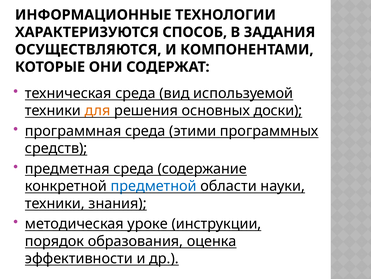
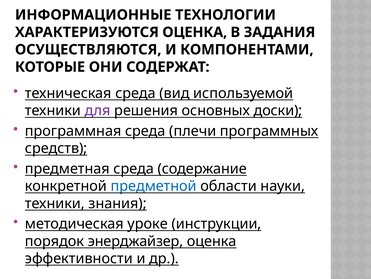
ХАРАКТЕРИЗУЮТСЯ СПОСОБ: СПОСОБ -> ОЦЕНКА (195, 32)
для colour: orange -> purple (98, 110)
этими: этими -> плечи (193, 131)
образования: образования -> энерджайзер (136, 241)
